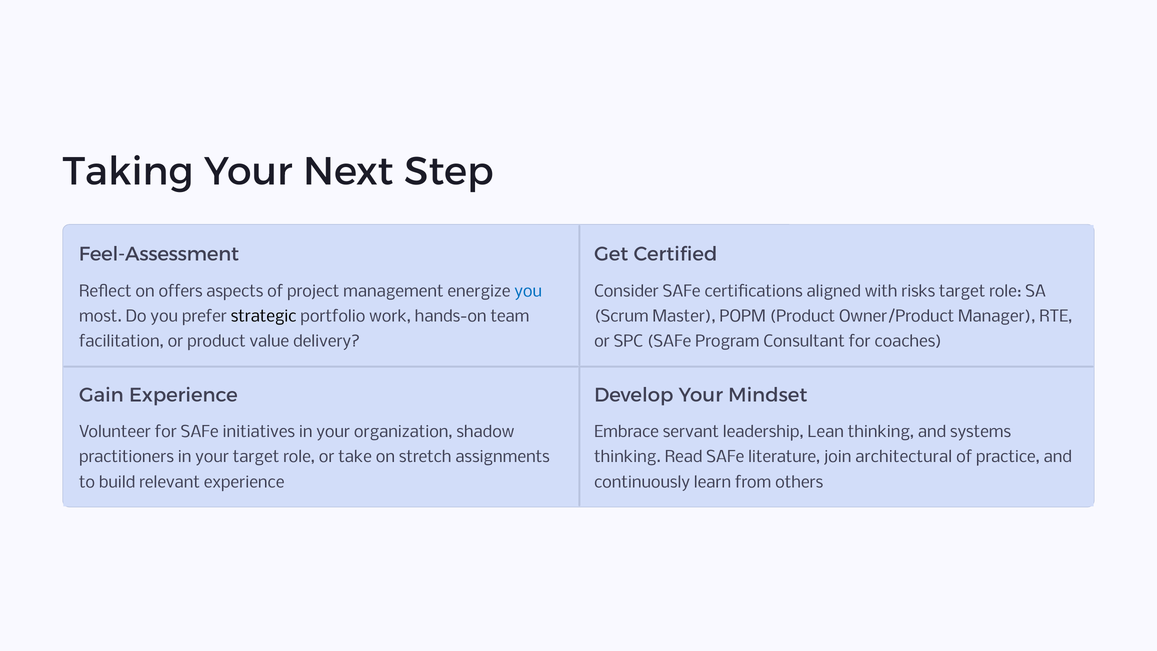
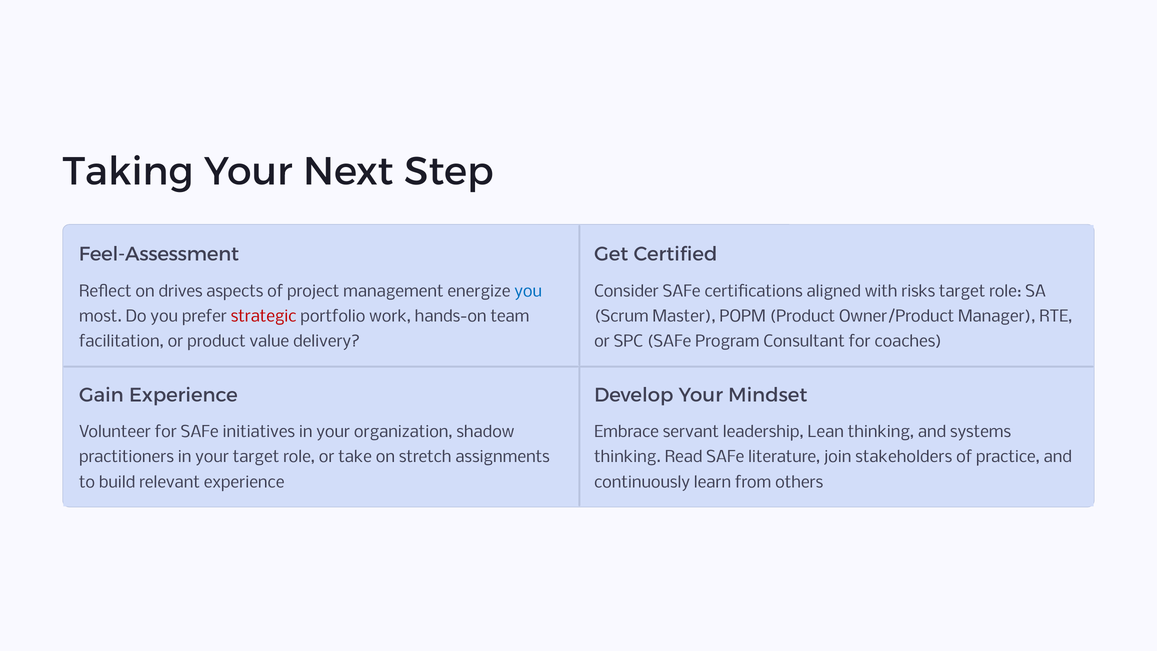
offers: offers -> drives (181, 291)
strategic colour: black -> red (264, 317)
architectural: architectural -> stakeholders (904, 457)
